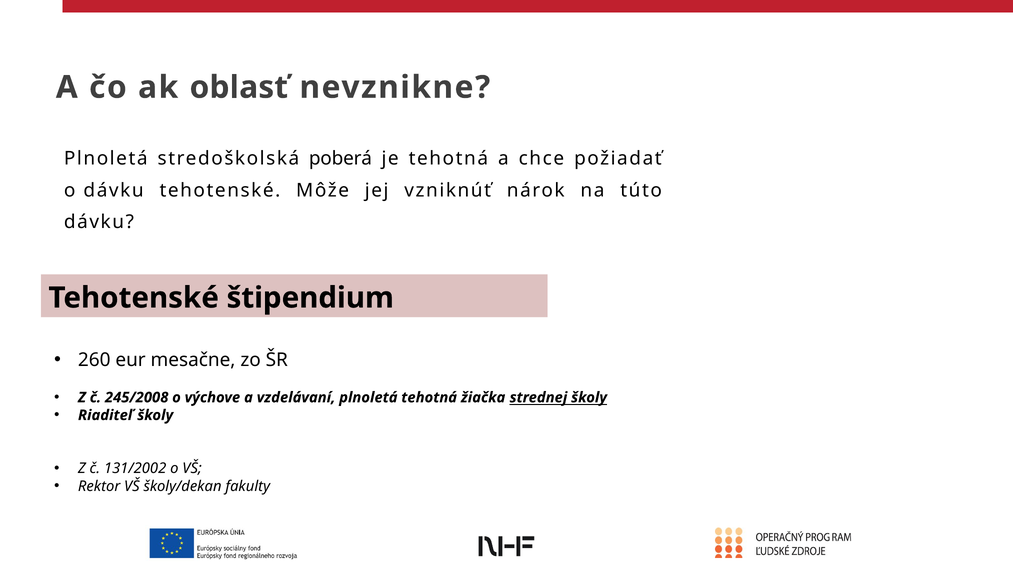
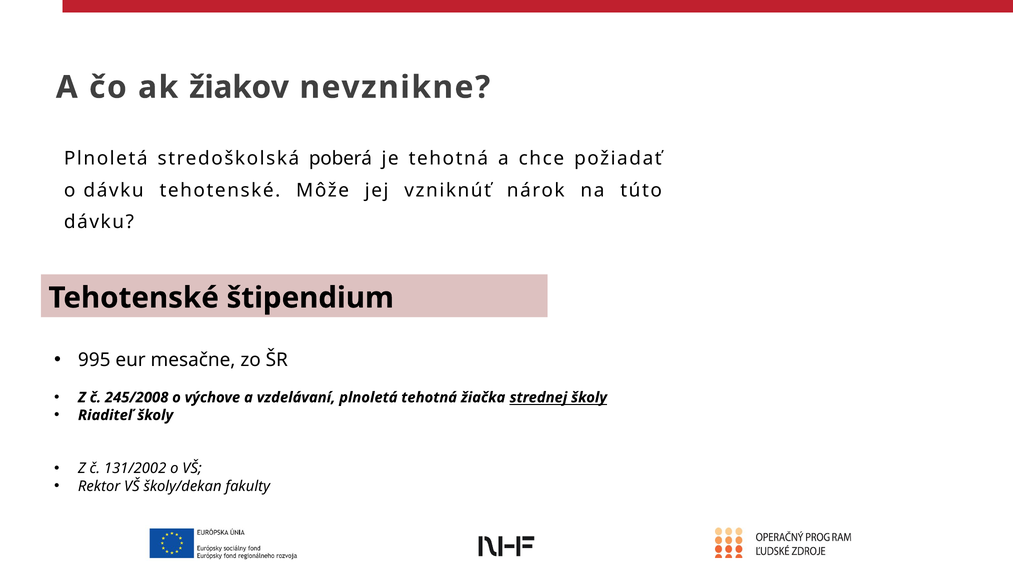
oblasť: oblasť -> žiakov (239, 87)
260: 260 -> 995 (94, 360)
